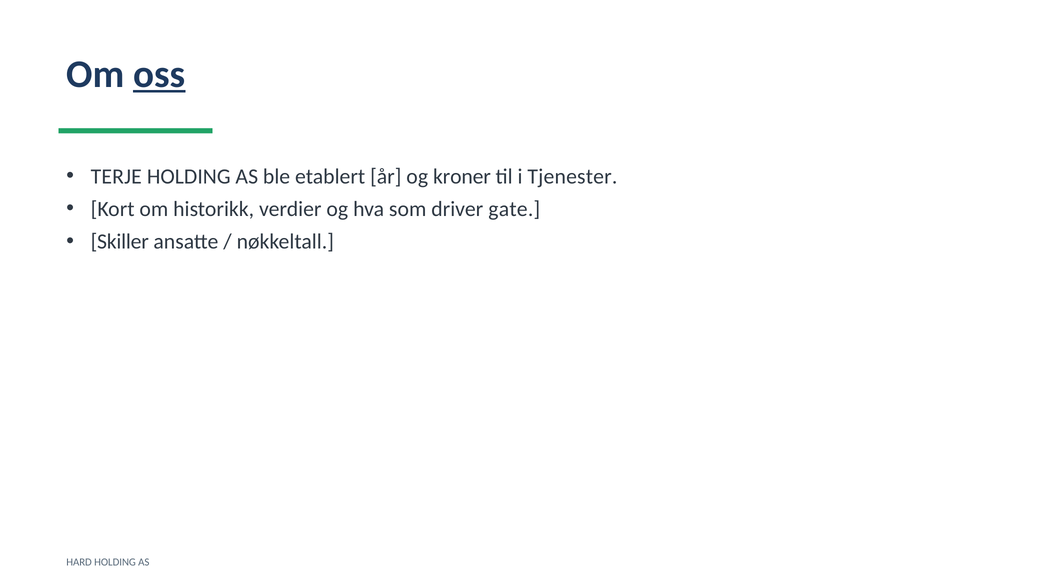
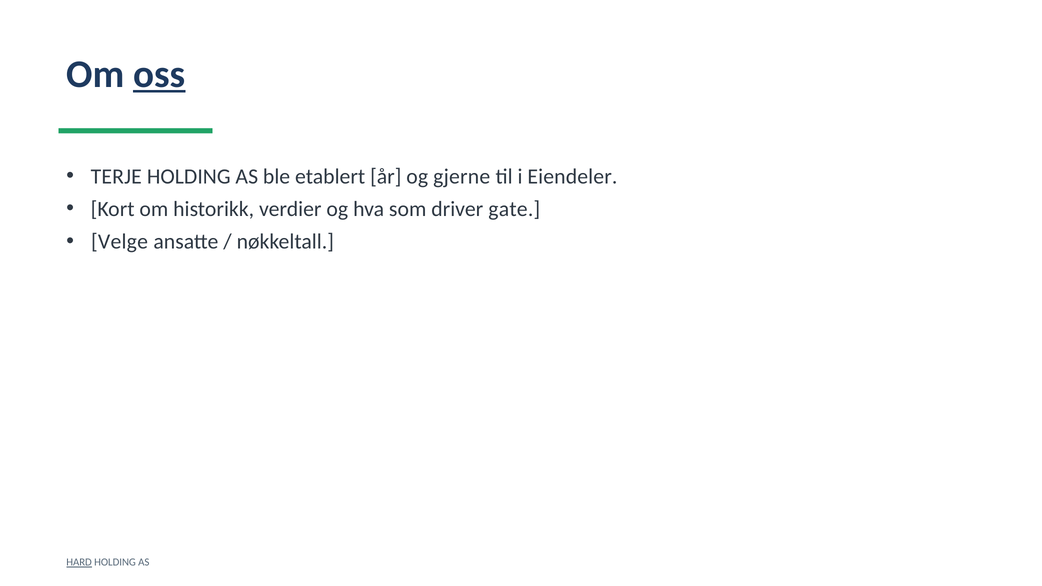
kroner: kroner -> gjerne (462, 176)
Tjenester: Tjenester -> Eiendeler (572, 176)
Skiller: Skiller -> Velge (120, 242)
HARD underline: none -> present (79, 562)
